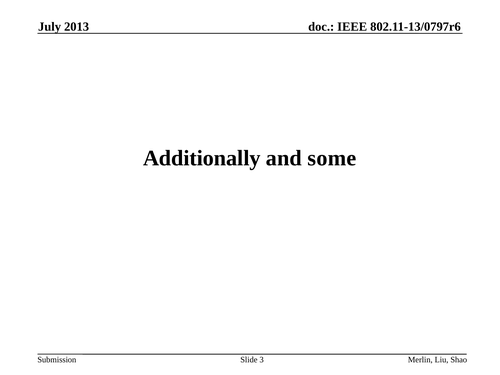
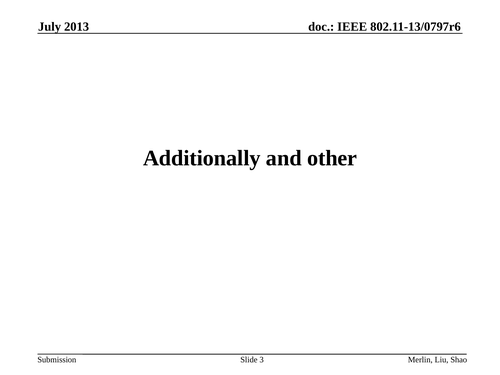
some: some -> other (332, 158)
